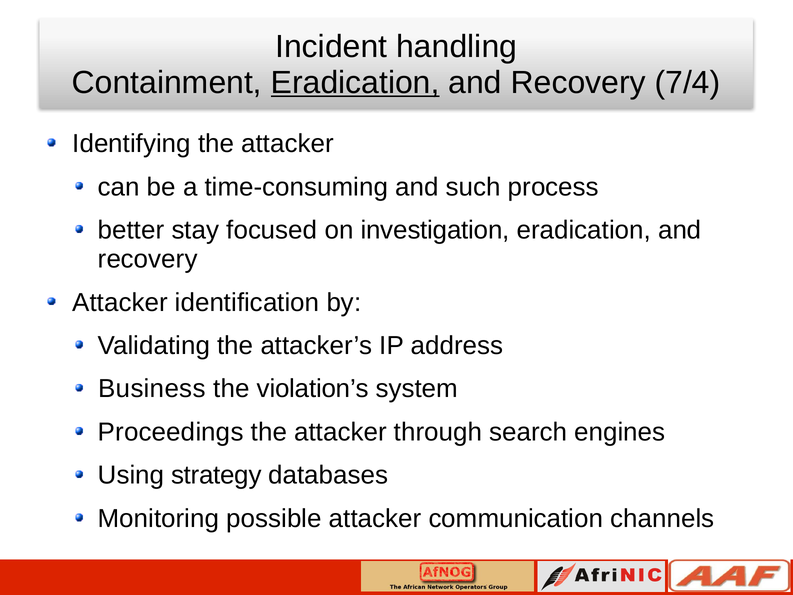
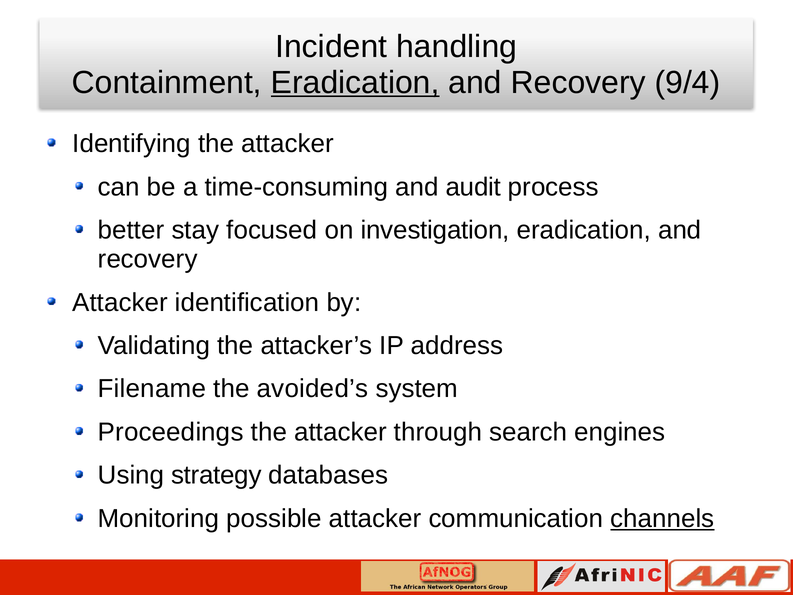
7/4: 7/4 -> 9/4 (687, 82)
such: such -> audit (473, 187)
Business: Business -> Filename (152, 389)
violation’s: violation’s -> avoided’s (312, 389)
channels underline: none -> present (662, 518)
